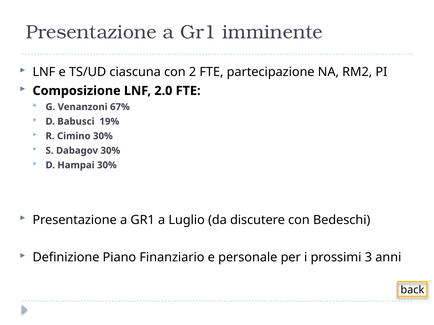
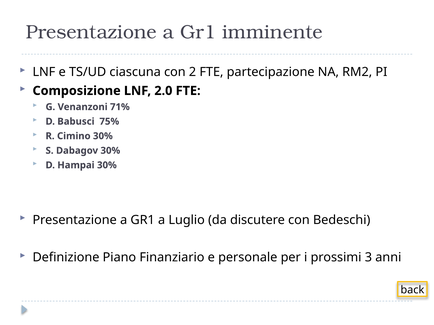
67%: 67% -> 71% (120, 107)
19%: 19% -> 75% (109, 122)
